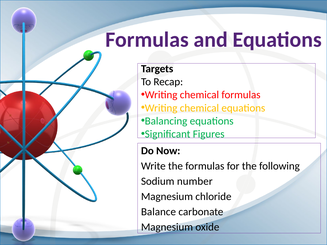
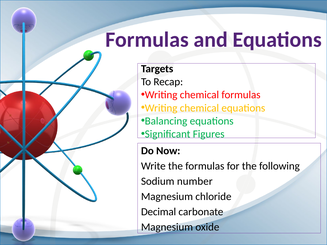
Balance: Balance -> Decimal (159, 212)
